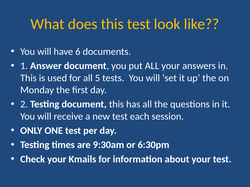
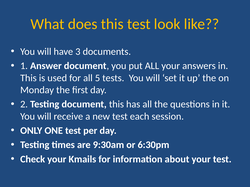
6: 6 -> 3 (78, 52)
